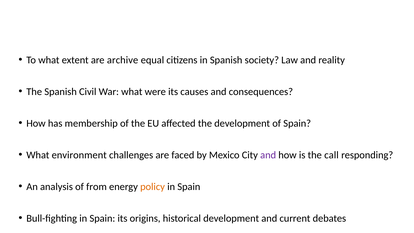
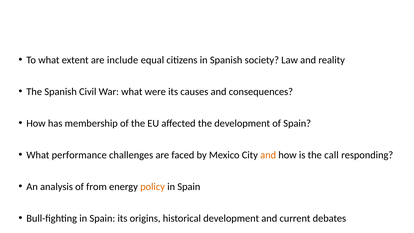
archive: archive -> include (123, 60)
environment: environment -> performance (79, 155)
and colour: purple -> orange (268, 155)
